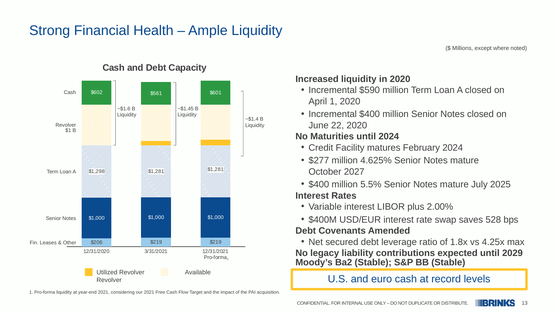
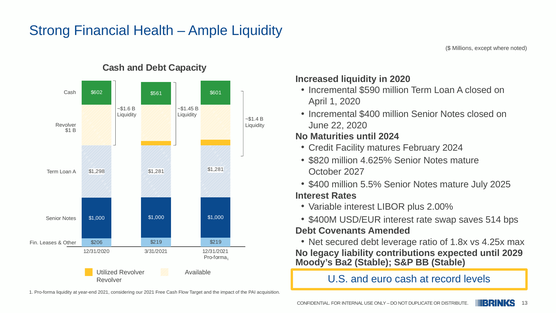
$277: $277 -> $820 (319, 160)
528: 528 -> 514 (493, 219)
